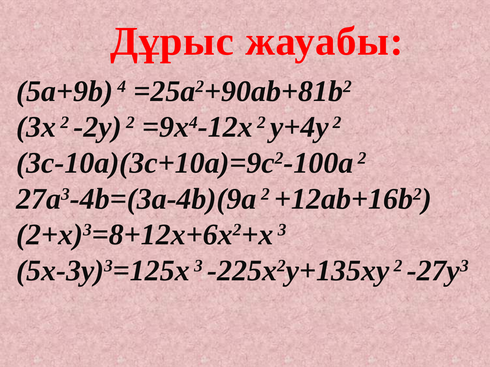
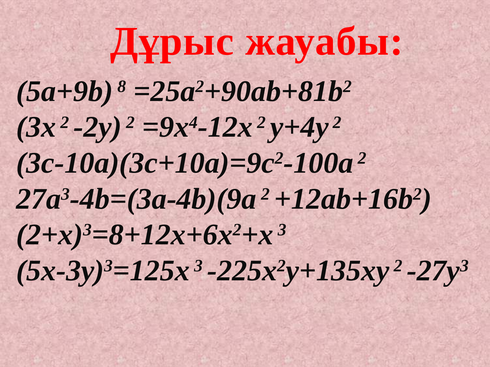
4: 4 -> 8 (122, 87)
